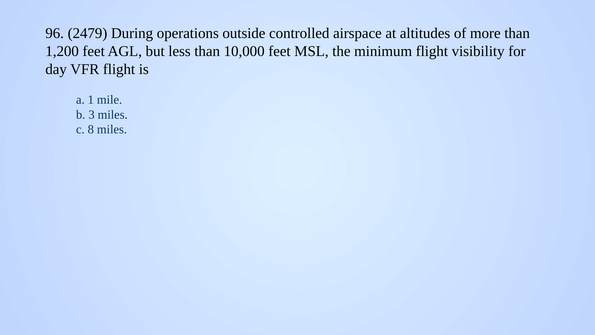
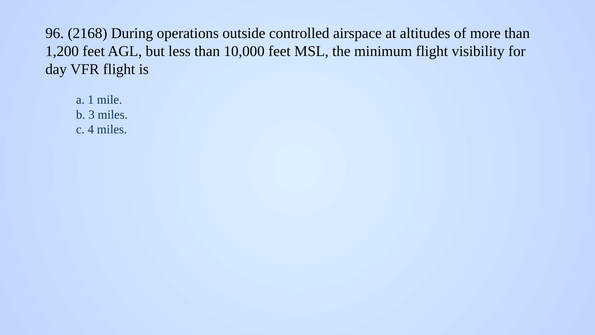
2479: 2479 -> 2168 (87, 33)
8: 8 -> 4 (91, 129)
